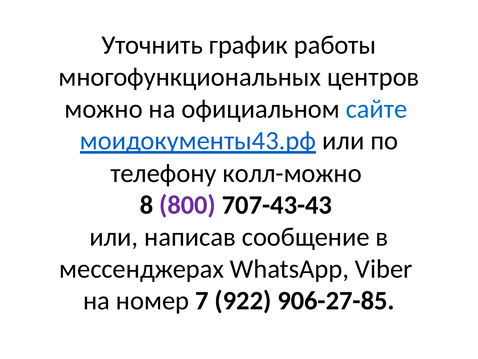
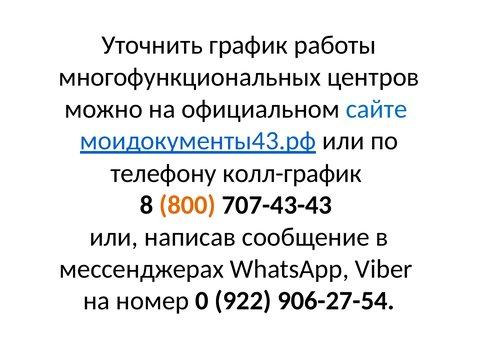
колл-можно: колл-можно -> колл-график (292, 173)
800 colour: purple -> orange (188, 205)
7: 7 -> 0 (202, 300)
906-27-85: 906-27-85 -> 906-27-54 (336, 300)
